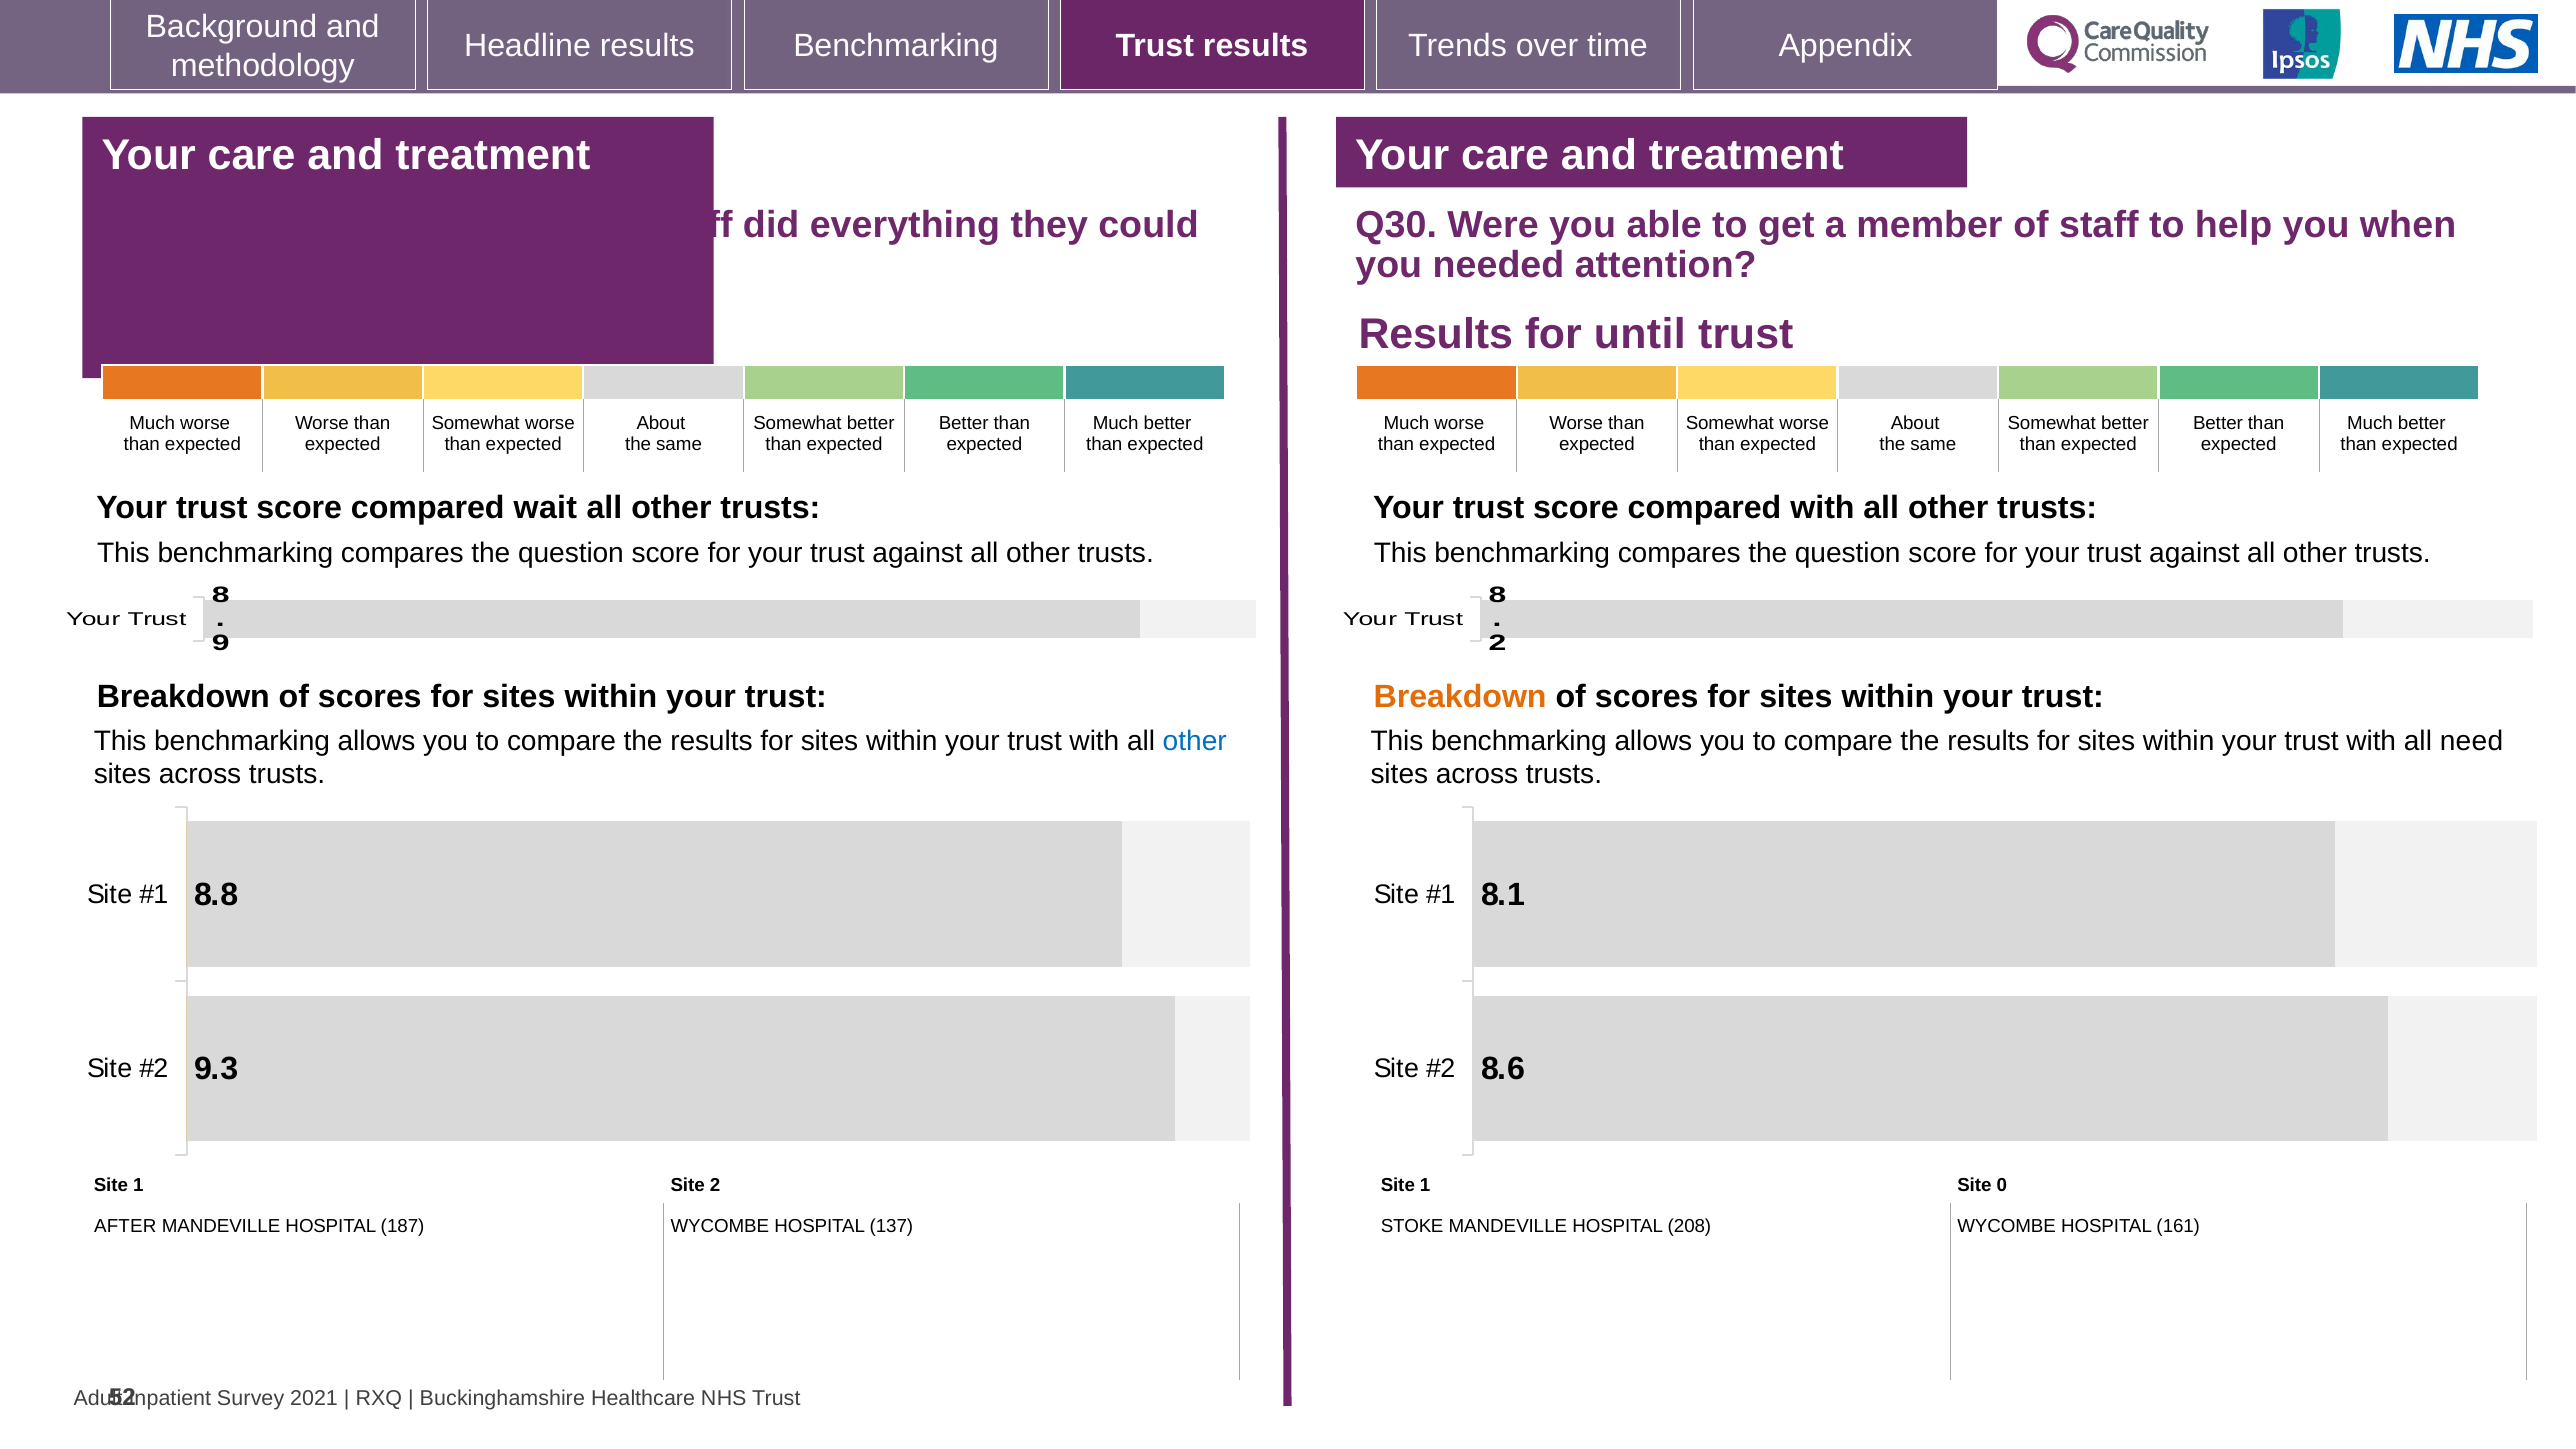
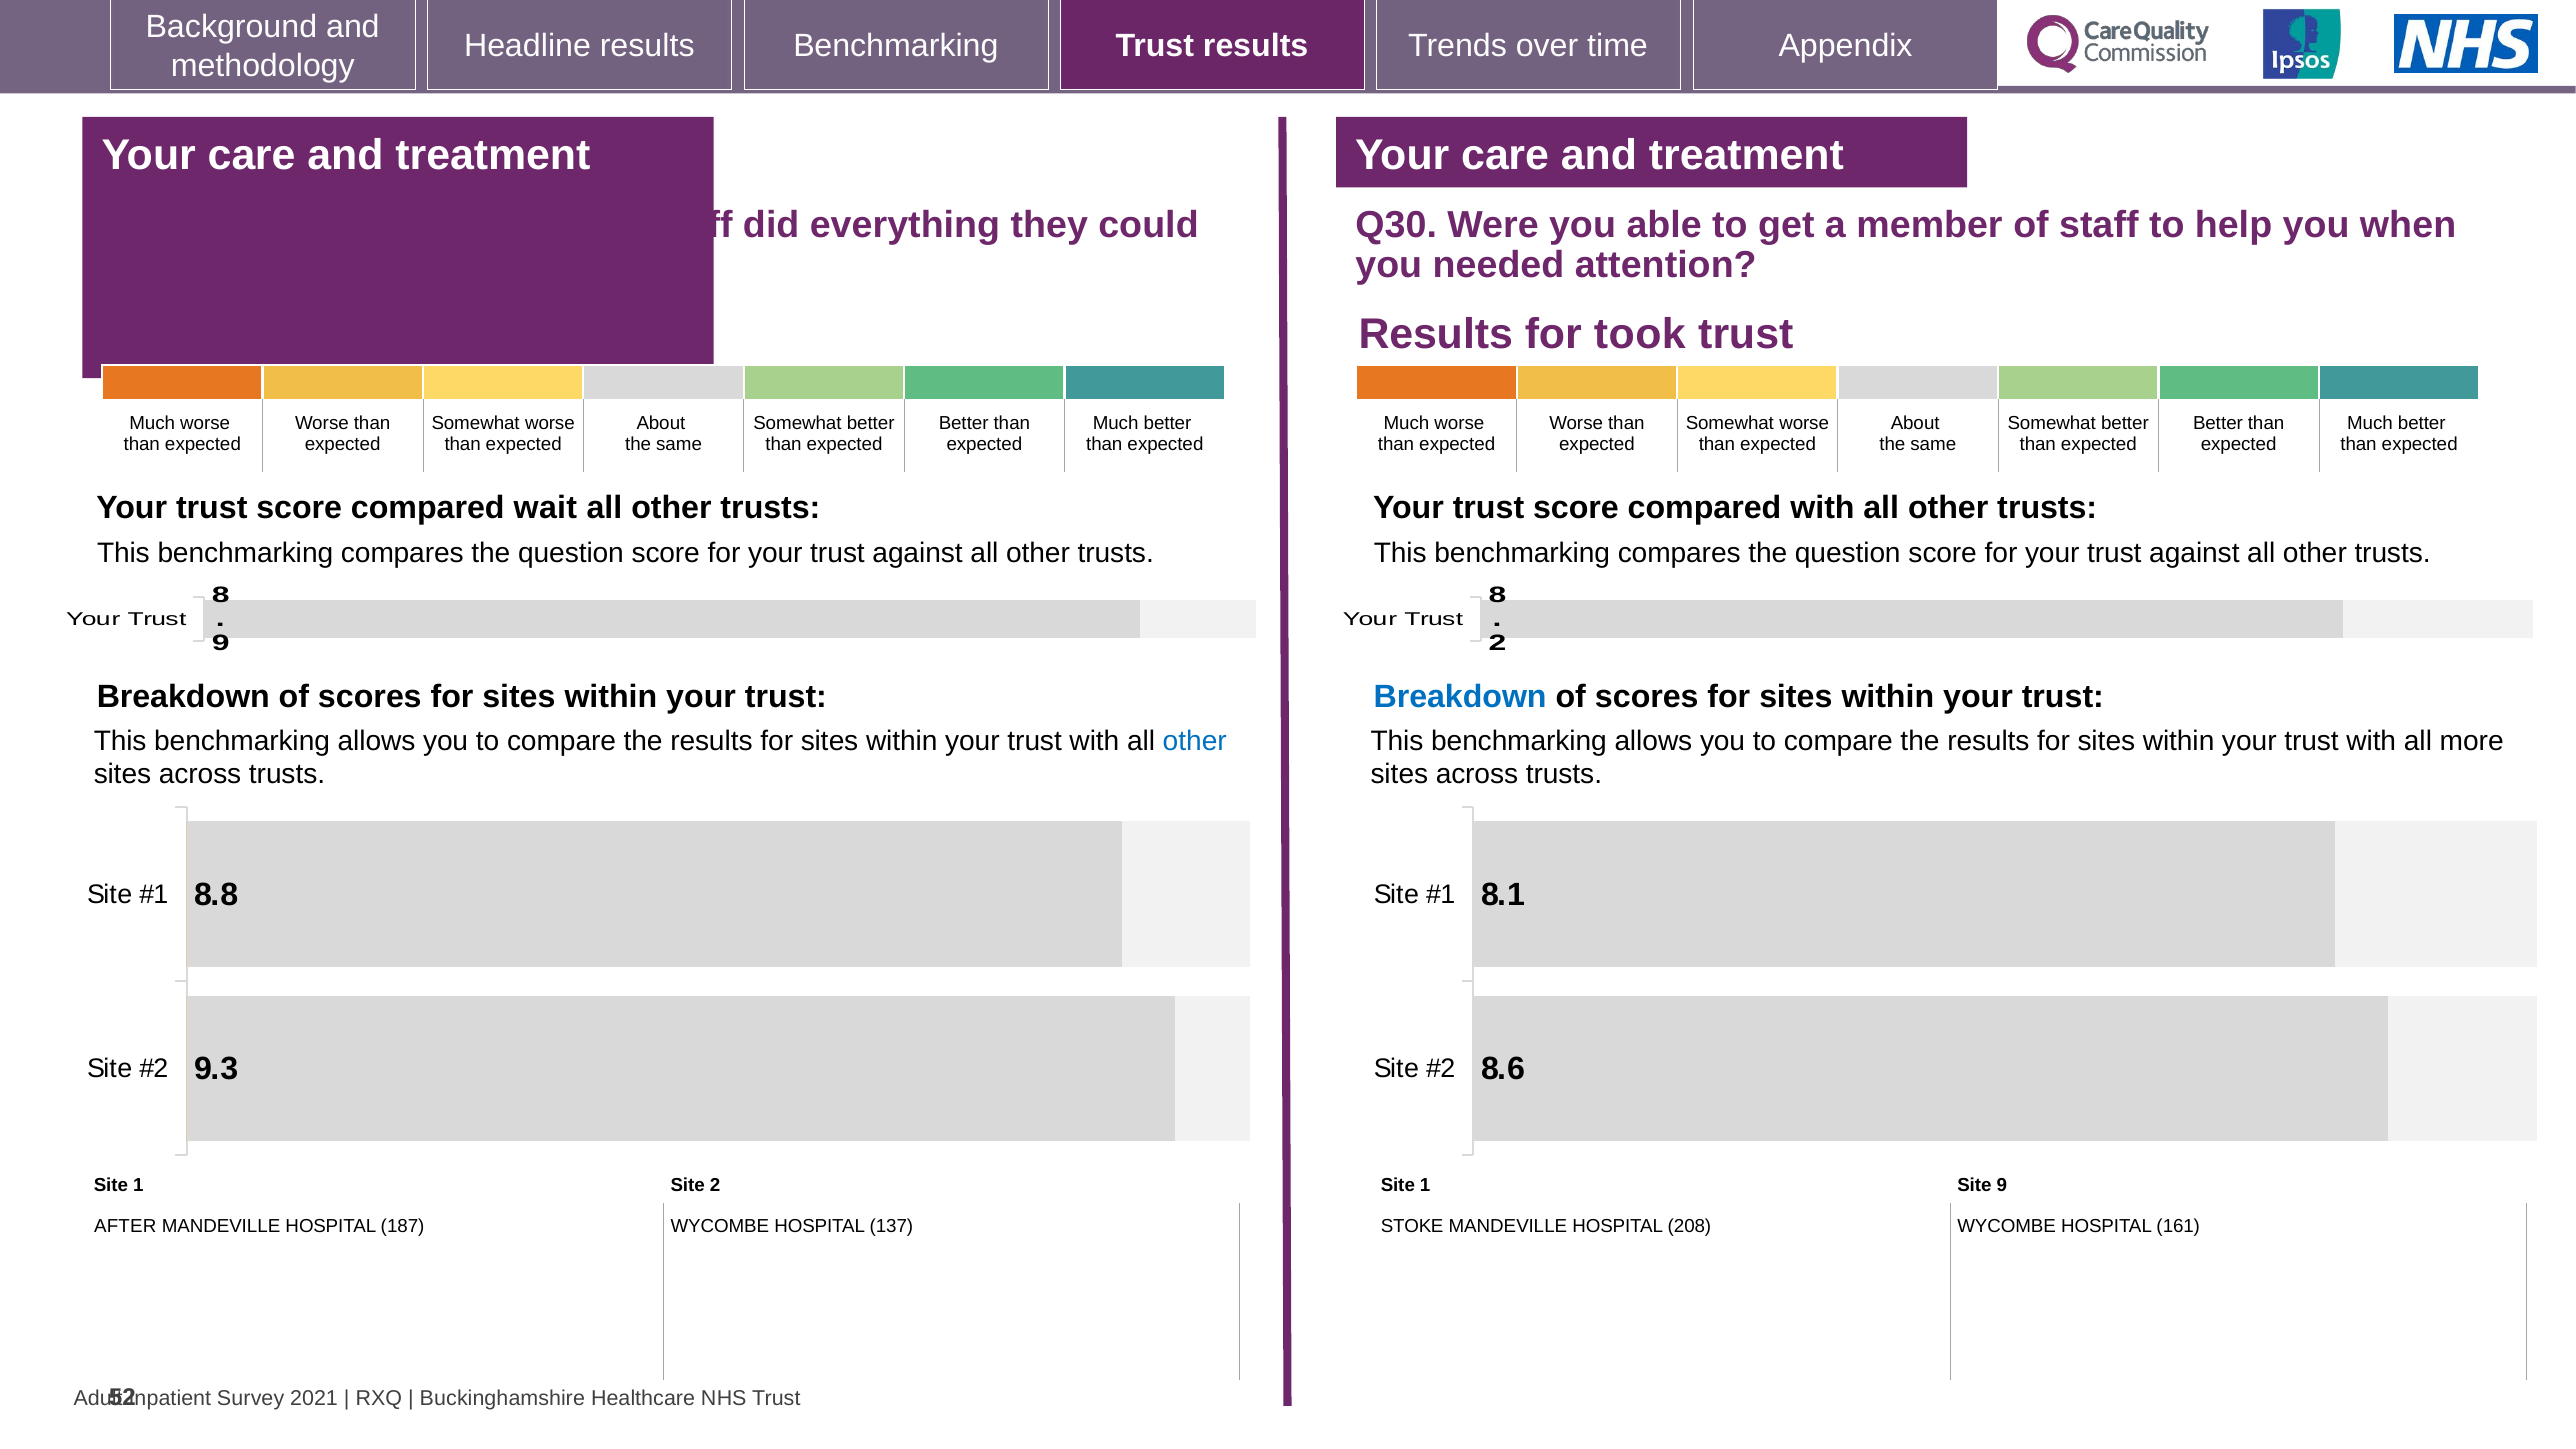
until: until -> took (1640, 335)
Breakdown colour: orange -> blue (1460, 697)
need: need -> more (2472, 741)
Site 0: 0 -> 9 (2002, 1185)
